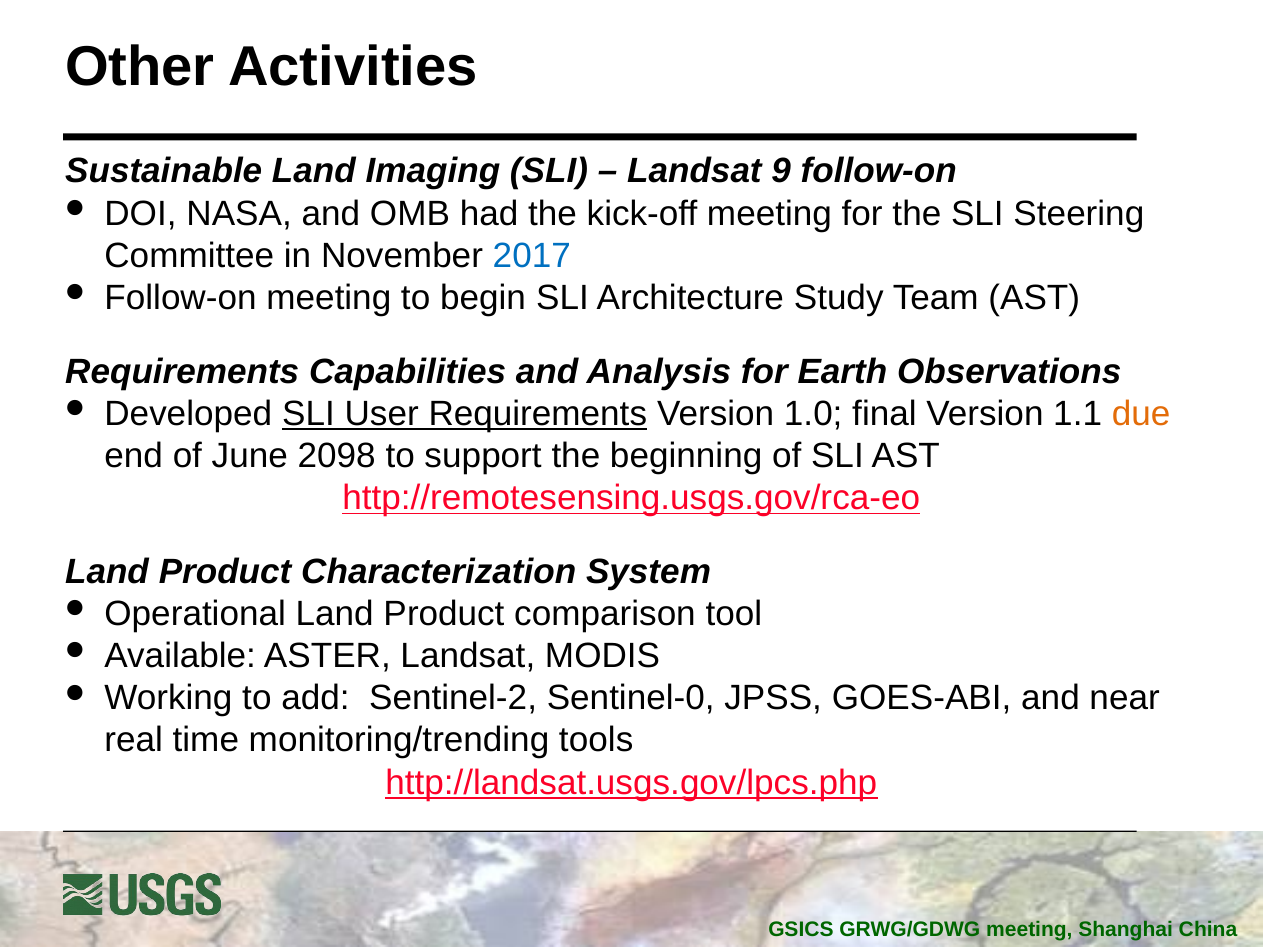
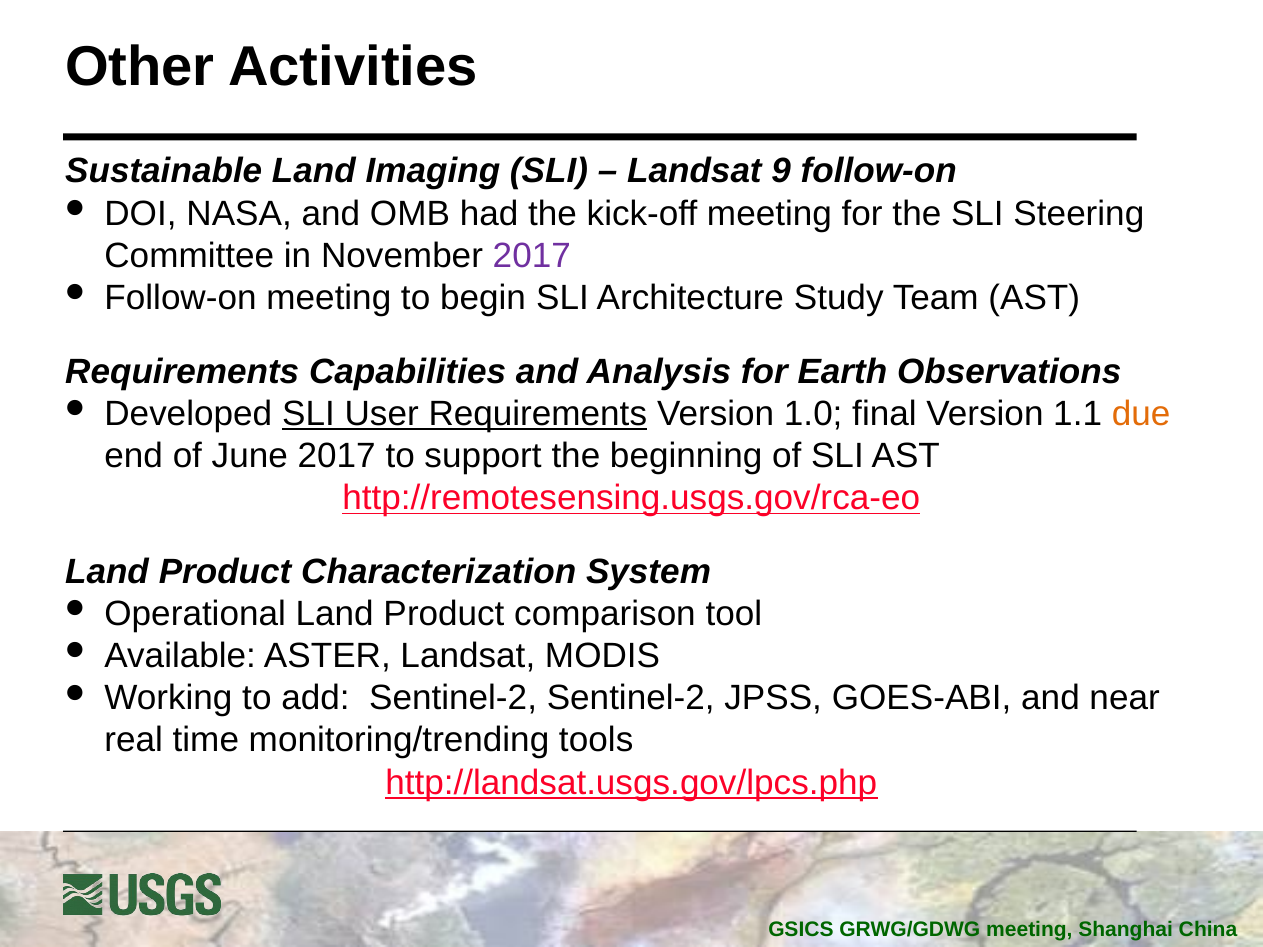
2017 colour: blue -> purple (532, 256)
June 2098: 2098 -> 2017 (337, 456)
Sentinel-2 Sentinel-0: Sentinel-0 -> Sentinel-2 (631, 698)
